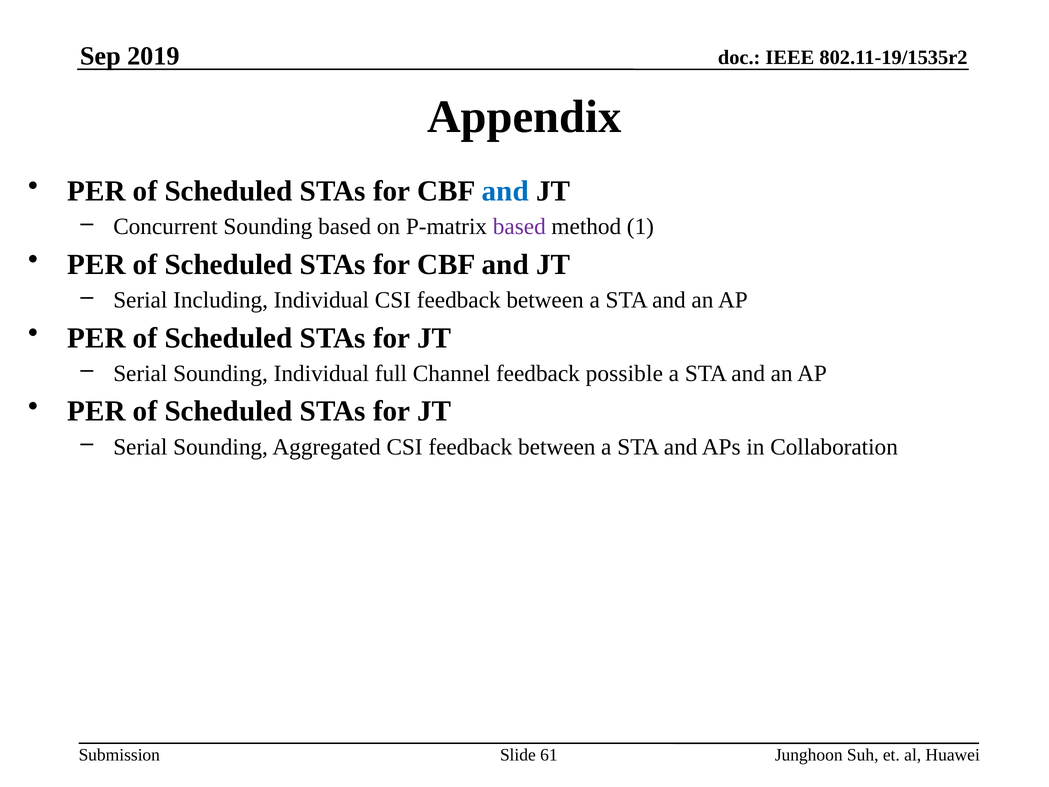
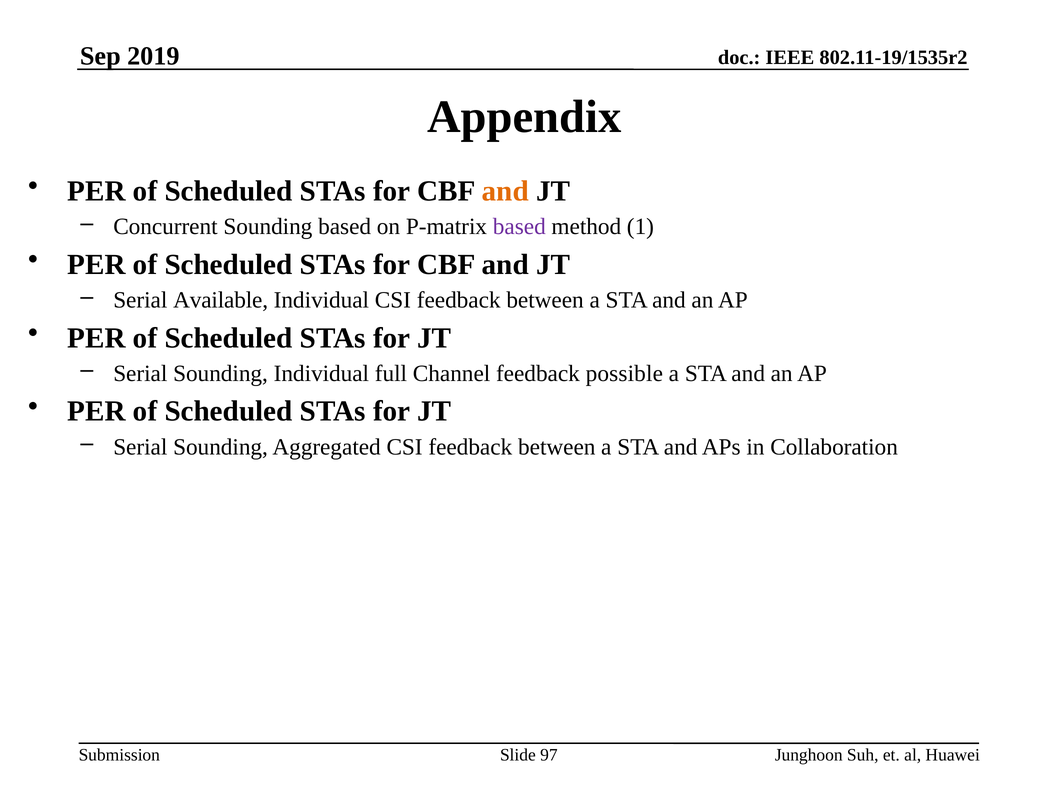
and colour: blue -> orange (505, 191)
Including: Including -> Available (221, 300)
61: 61 -> 97 (549, 755)
